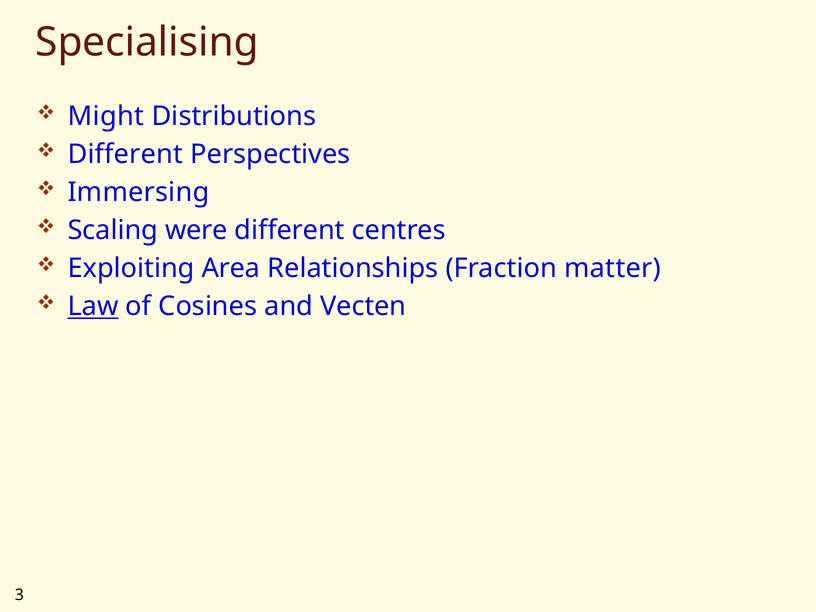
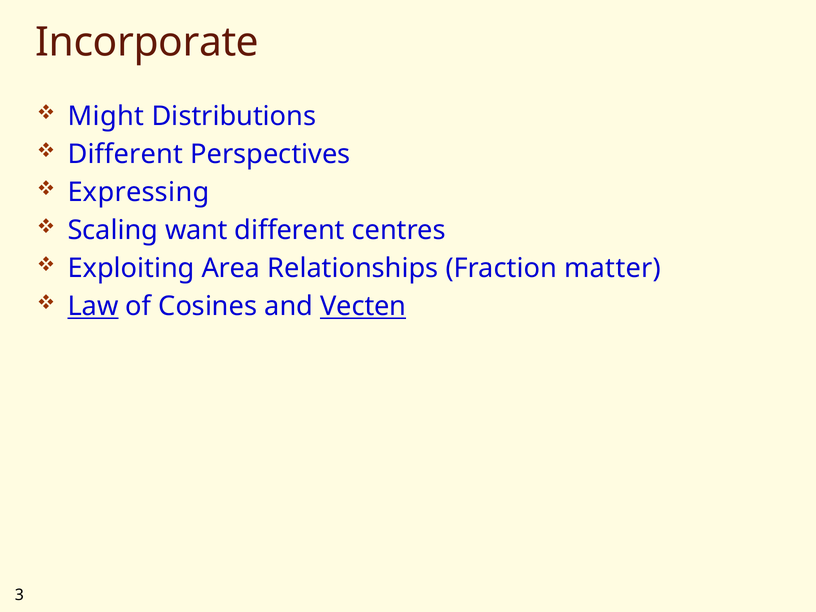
Specialising: Specialising -> Incorporate (147, 42)
Immersing: Immersing -> Expressing (138, 192)
were: were -> want (196, 230)
Vecten underline: none -> present (363, 306)
